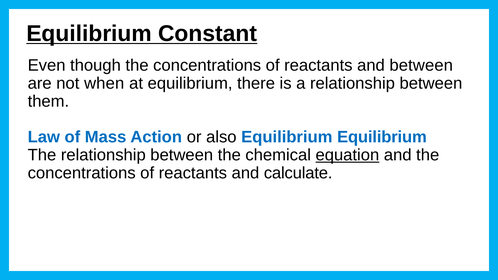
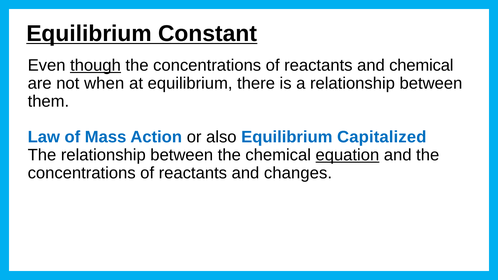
though underline: none -> present (95, 65)
and between: between -> chemical (421, 65)
Equilibrium Equilibrium: Equilibrium -> Capitalized (382, 137)
calculate: calculate -> changes (298, 173)
